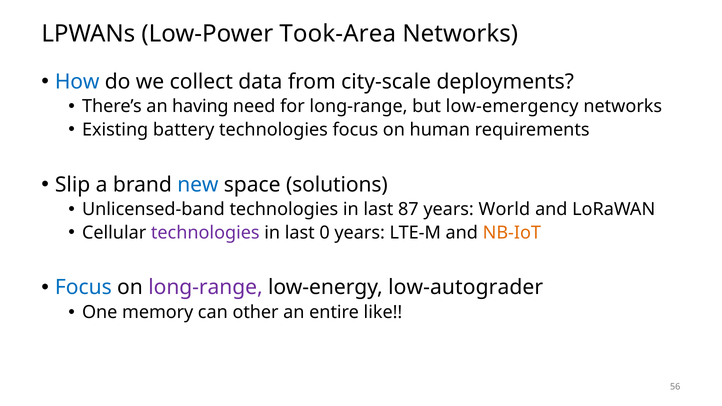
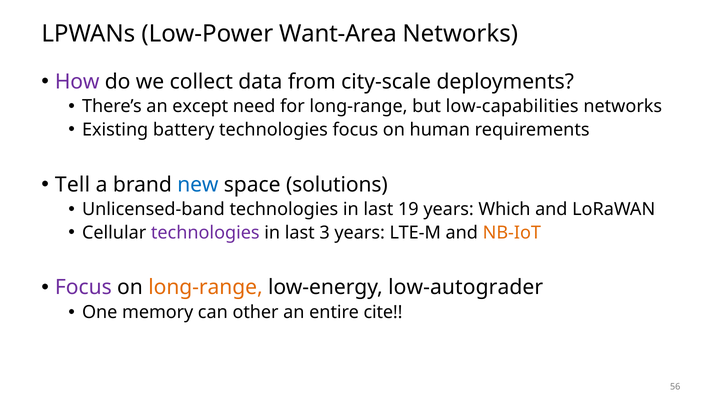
Took-Area: Took-Area -> Want-Area (338, 34)
How colour: blue -> purple (77, 82)
having: having -> except (200, 107)
low-emergency: low-emergency -> low-capabilities (512, 107)
Slip: Slip -> Tell (73, 185)
87: 87 -> 19 (408, 210)
World: World -> Which (505, 210)
0: 0 -> 3 (325, 233)
Focus colour: blue -> purple (83, 288)
long-range colour: purple -> orange (206, 288)
like: like -> cite (383, 313)
